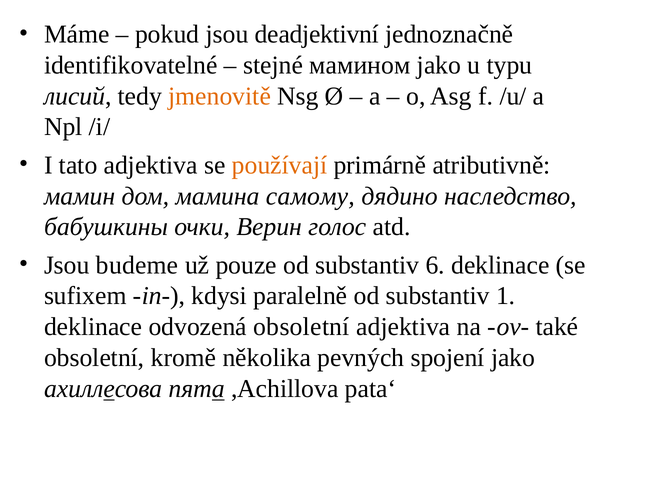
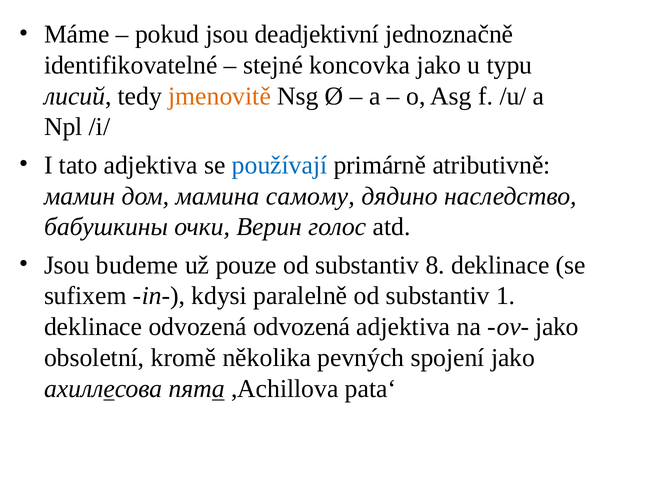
мамином: мамином -> koncovka (360, 65)
používají colour: orange -> blue (280, 165)
6: 6 -> 8 (435, 265)
odvozená obsoletní: obsoletní -> odvozená (302, 327)
ov- také: také -> jako (557, 327)
